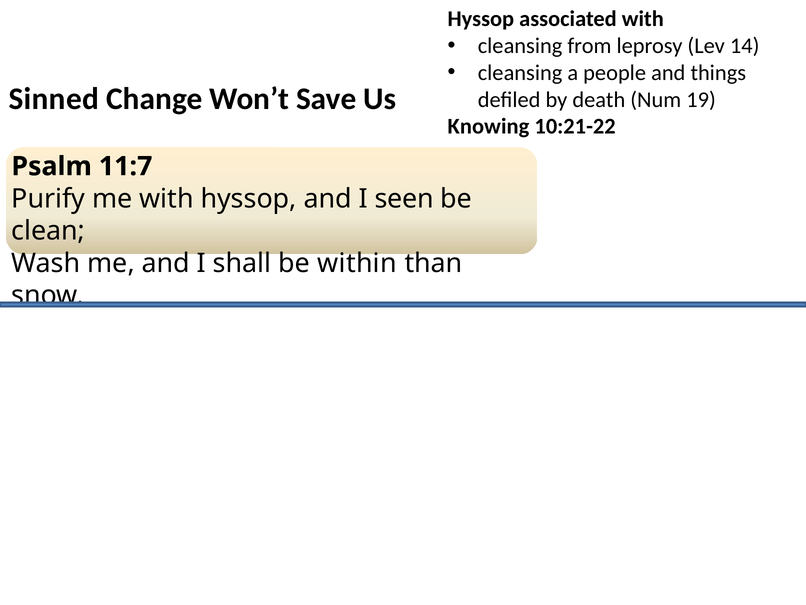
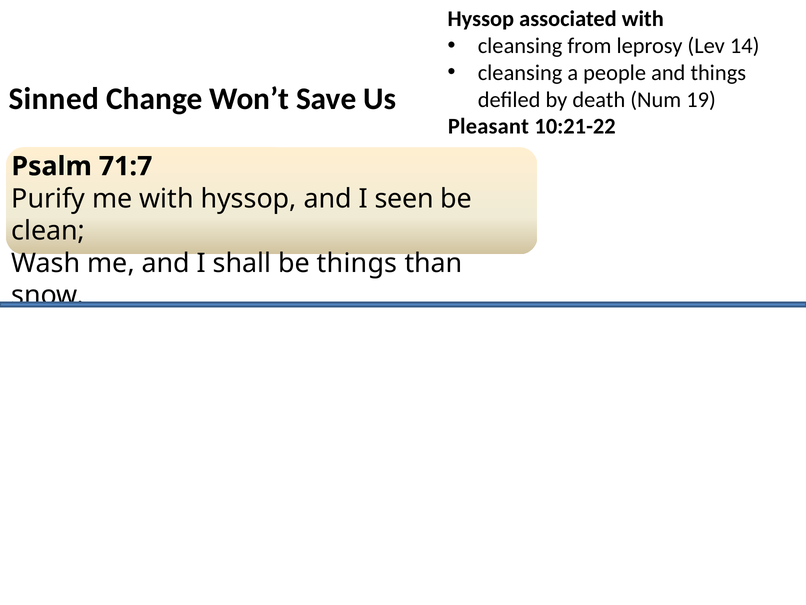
Knowing: Knowing -> Pleasant (488, 126)
11:7: 11:7 -> 71:7 (126, 166)
be within: within -> things (357, 263)
